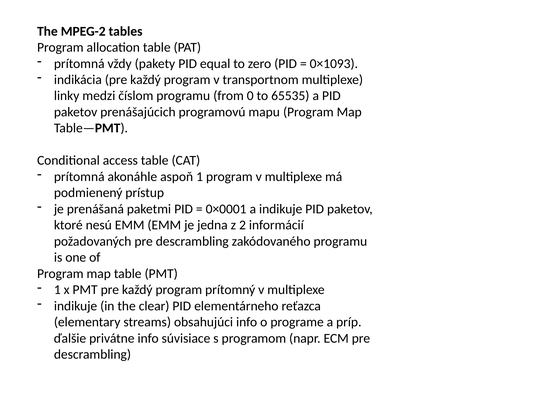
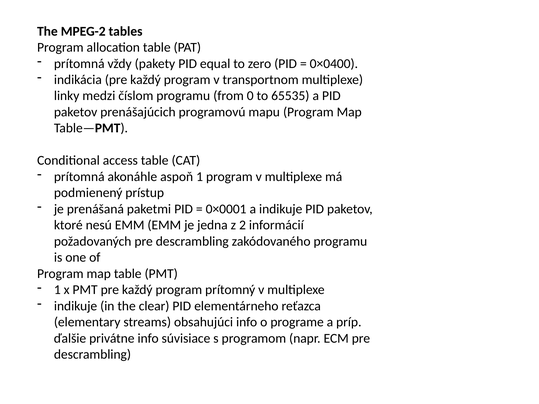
0×1093: 0×1093 -> 0×0400 (334, 64)
